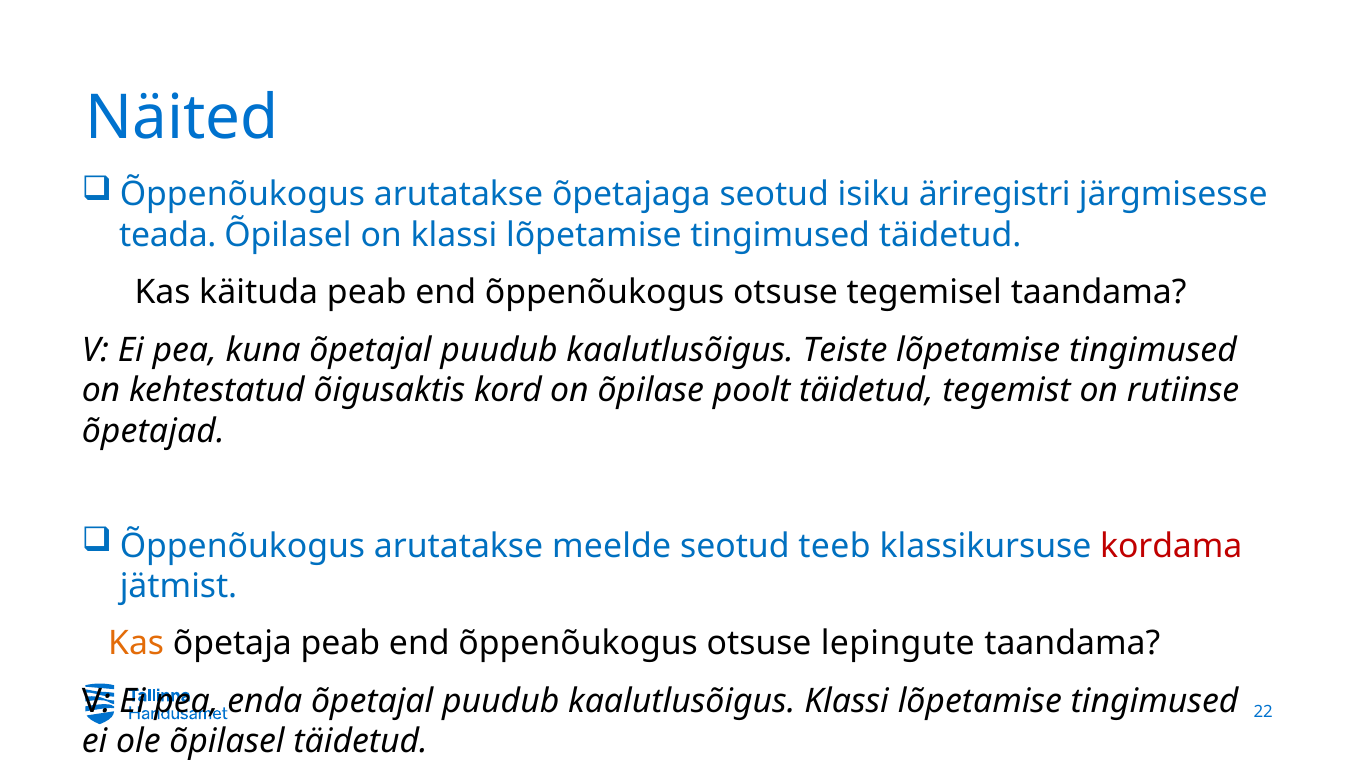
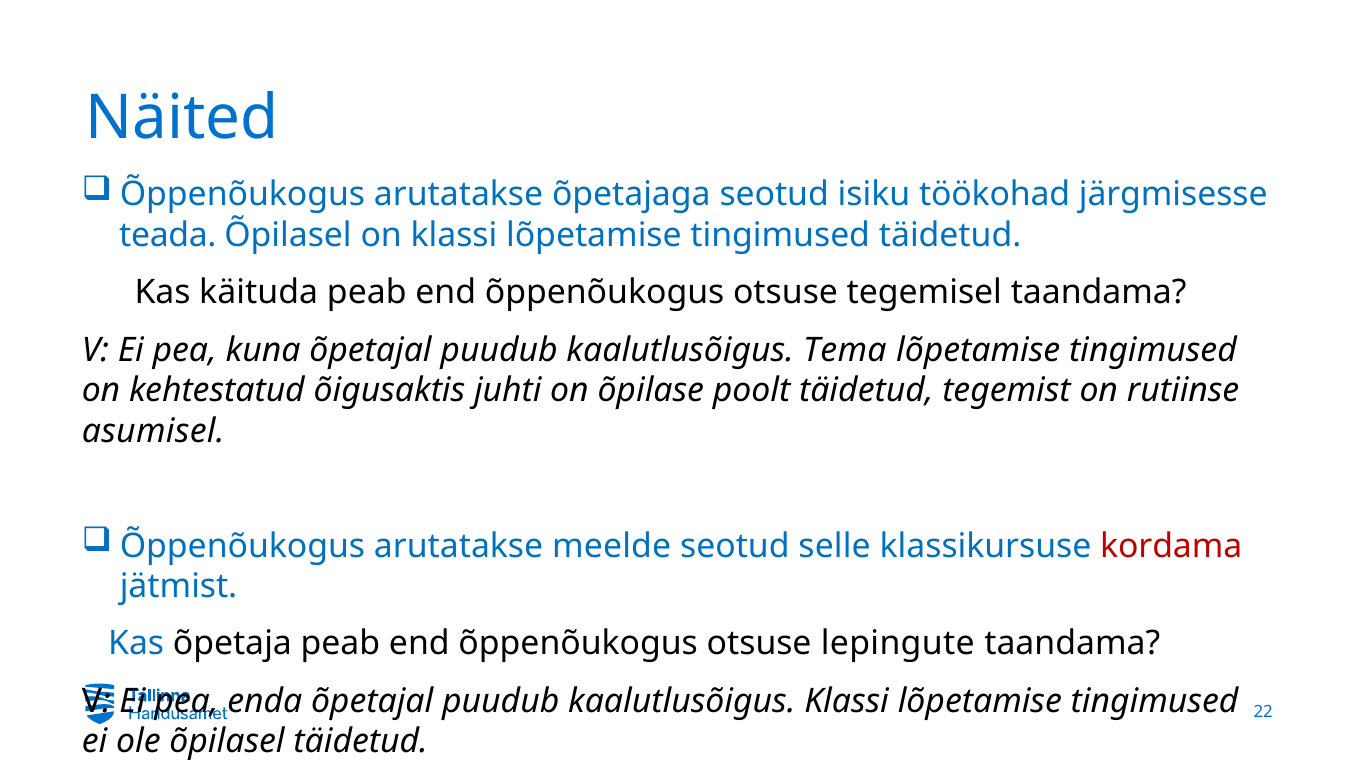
äriregistri: äriregistri -> töökohad (995, 195)
Teiste: Teiste -> Tema (845, 350)
kord: kord -> juhti (508, 390)
õpetajad: õpetajad -> asumisel (153, 431)
teeb: teeb -> selle (835, 546)
Kas colour: orange -> blue (136, 644)
